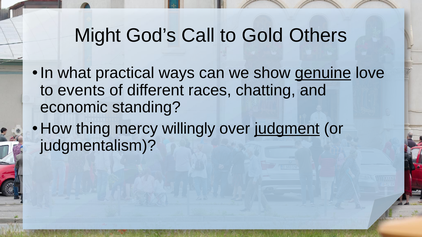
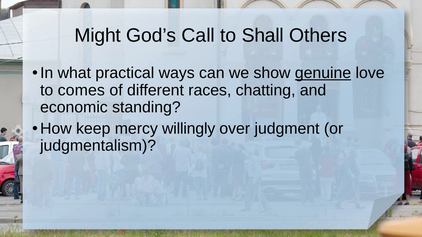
Gold: Gold -> Shall (263, 35)
events: events -> comes (81, 90)
thing: thing -> keep (93, 129)
judgment underline: present -> none (287, 129)
